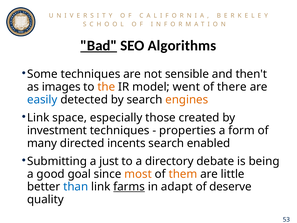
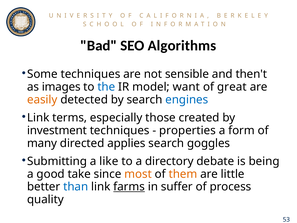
Bad underline: present -> none (99, 45)
the colour: orange -> blue (106, 87)
went: went -> want (186, 87)
there: there -> great (232, 87)
easily colour: blue -> orange (42, 100)
engines colour: orange -> blue (187, 100)
space: space -> terms (70, 118)
incents: incents -> applies (126, 143)
enabled: enabled -> goggles (209, 143)
just: just -> like (109, 161)
goal: goal -> take (79, 174)
adapt: adapt -> suffer (177, 187)
deserve: deserve -> process (230, 187)
